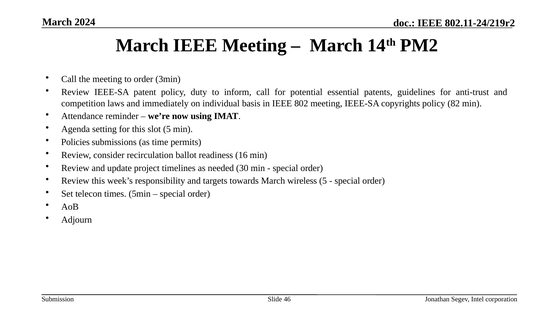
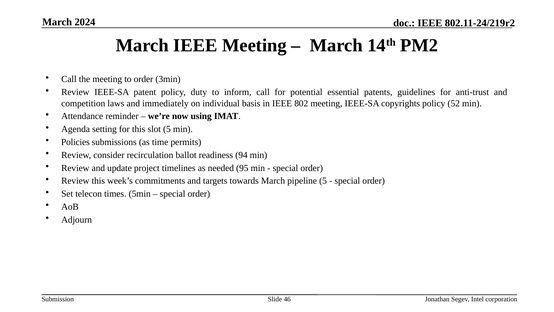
82: 82 -> 52 (454, 103)
16: 16 -> 94 (241, 155)
30: 30 -> 95 (242, 168)
responsibility: responsibility -> commitments (160, 181)
wireless: wireless -> pipeline (302, 181)
